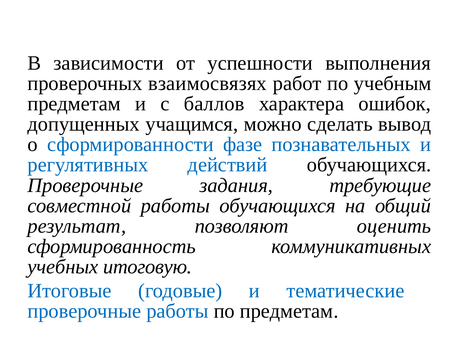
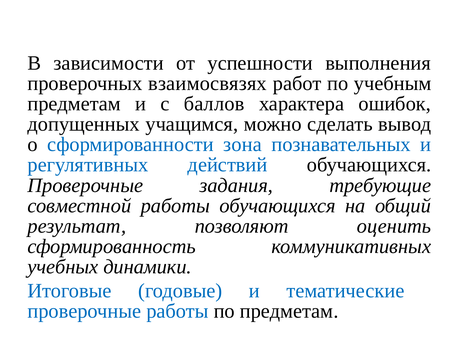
фазе: фазе -> зона (243, 145)
итоговую: итоговую -> динамики (148, 267)
